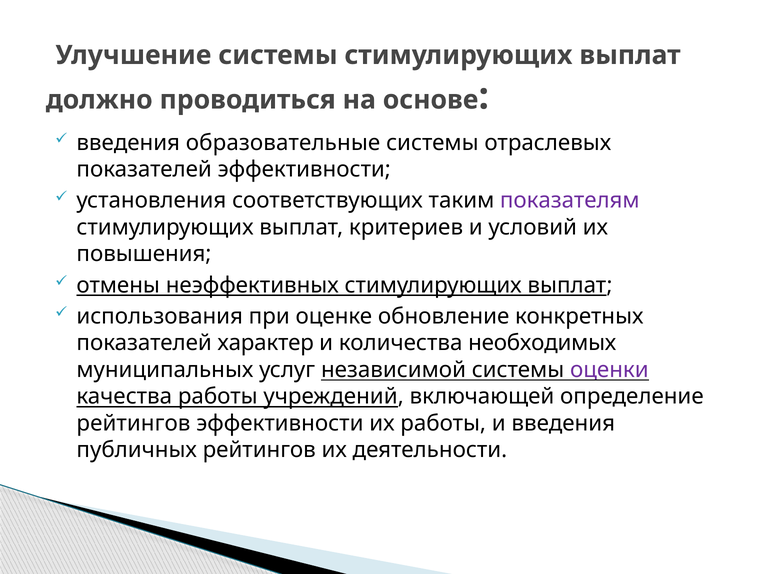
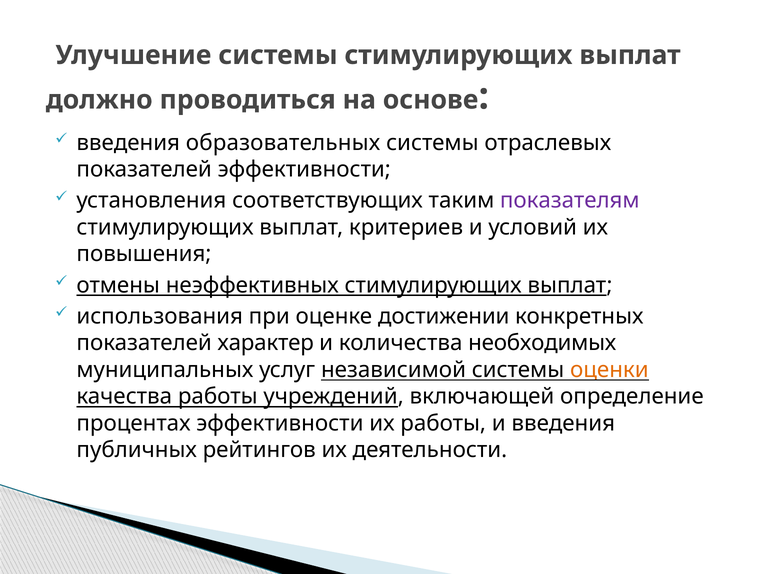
образовательные: образовательные -> образовательных (283, 143)
обновление: обновление -> достижении (444, 316)
оценки colour: purple -> orange (609, 370)
рейтингов: рейтингов -> процентах (134, 424)
